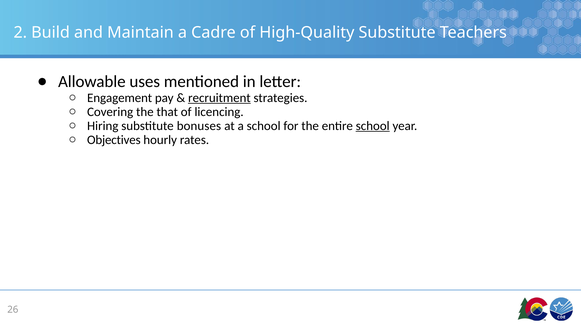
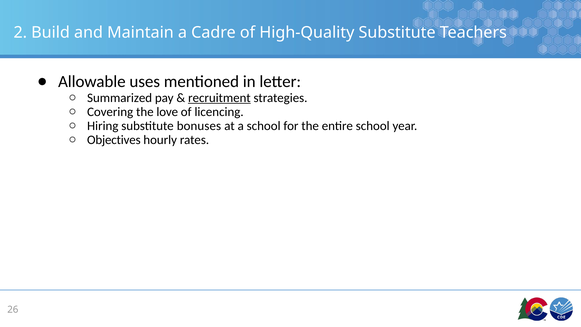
Engagement: Engagement -> Summarized (120, 98)
that: that -> love (167, 112)
school underline: present -> none (373, 126)
